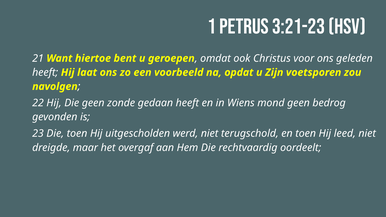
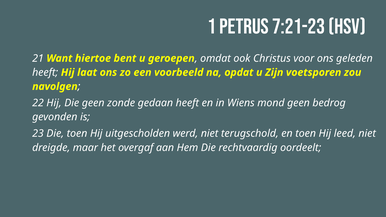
3:21-23: 3:21-23 -> 7:21-23 (299, 26)
